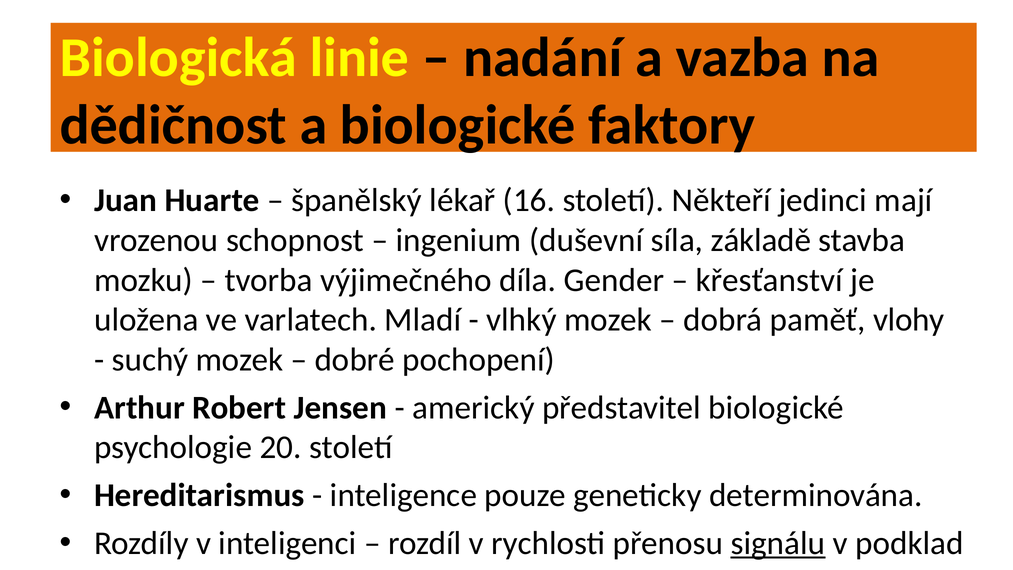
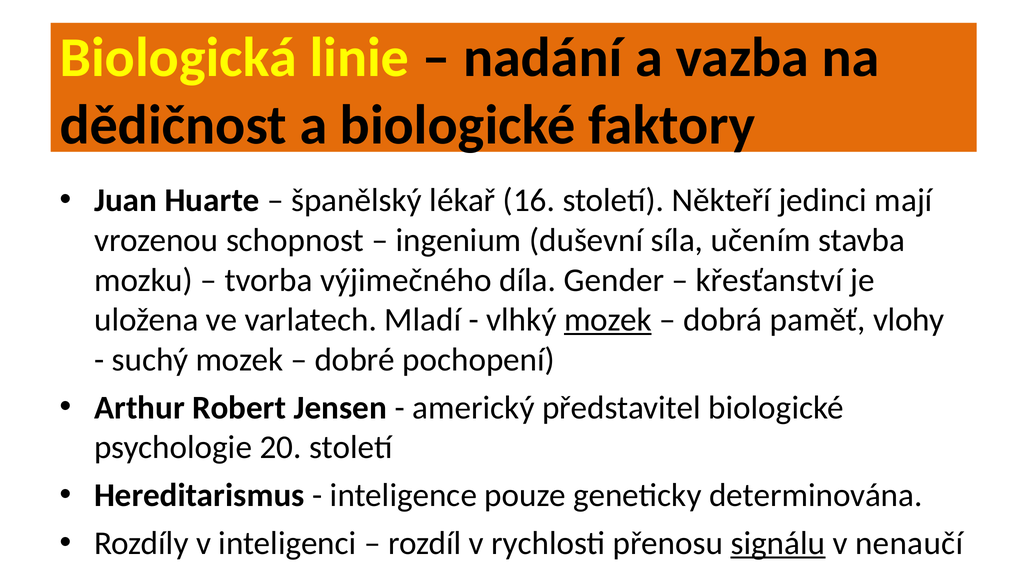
základě: základě -> učením (761, 240)
mozek underline: none -> present (608, 320)
podklad: podklad -> nenaučí (909, 543)
